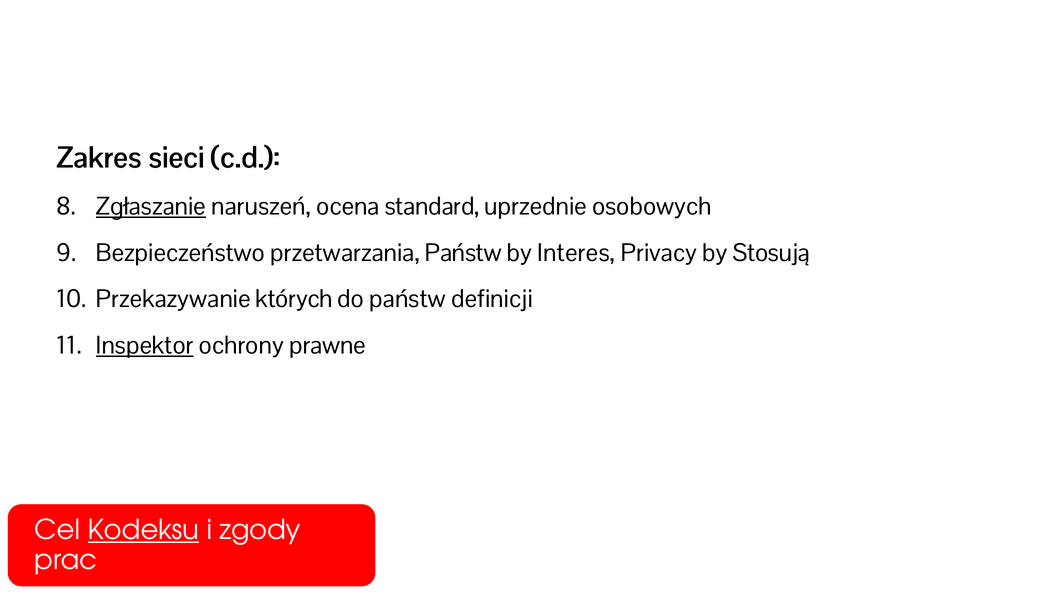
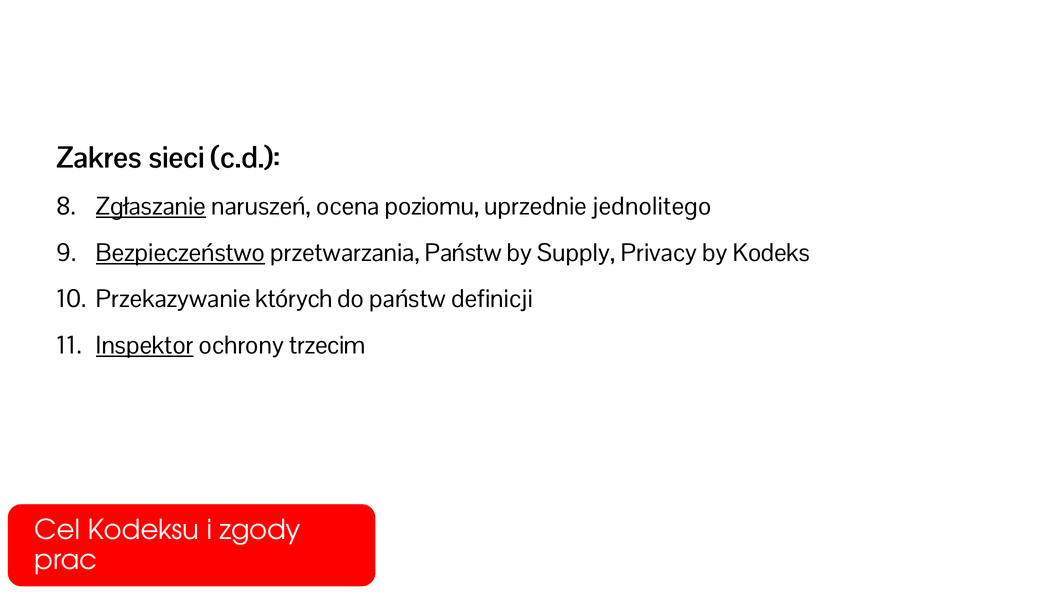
standard: standard -> poziomu (432, 207)
osobowych: osobowych -> jednolitego (652, 207)
Bezpieczeństwo underline: none -> present (181, 253)
Interes: Interes -> Supply (576, 253)
Stosują: Stosują -> Kodeks (771, 253)
prawne: prawne -> trzecim (327, 346)
Kodeksu underline: present -> none (144, 530)
